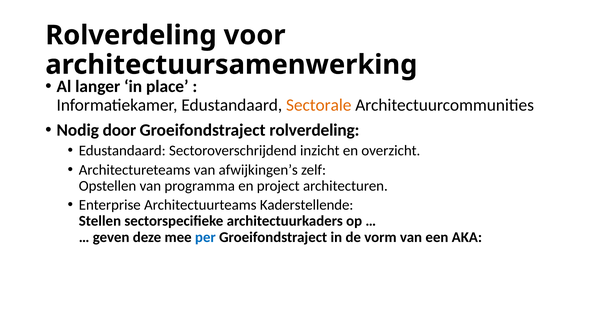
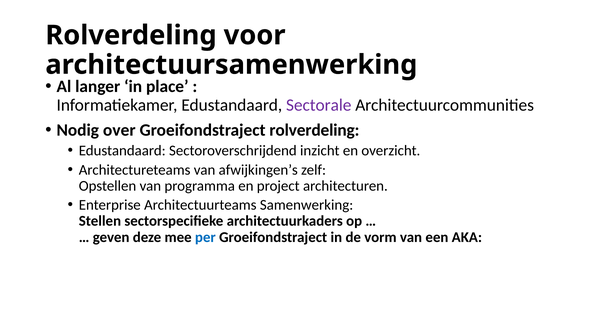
Sectorale colour: orange -> purple (319, 105)
door: door -> over (119, 130)
Kaderstellende: Kaderstellende -> Samenwerking (307, 205)
